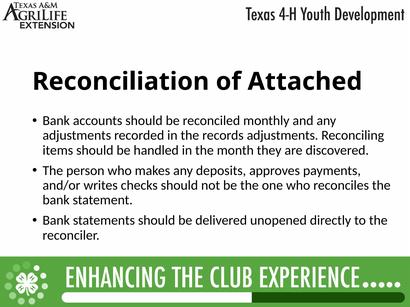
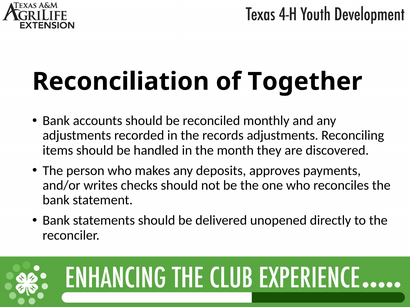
Attached: Attached -> Together (305, 82)
